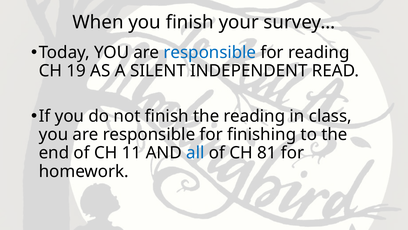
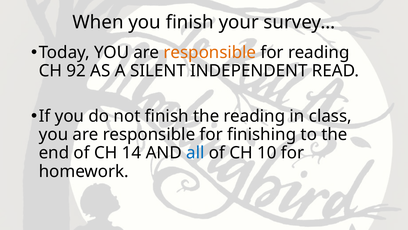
responsible colour: blue -> orange (210, 52)
19: 19 -> 92 (76, 71)
11: 11 -> 14 (132, 153)
81: 81 -> 10 (267, 153)
